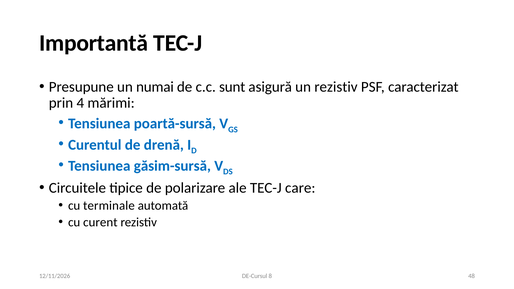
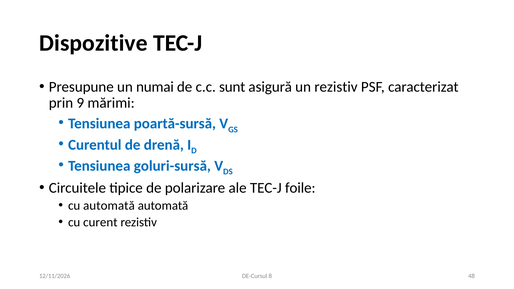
Importantă: Importantă -> Dispozitive (93, 43)
4: 4 -> 9 (80, 103)
găsim-sursă: găsim-sursă -> goluri-sursă (172, 166)
care: care -> foile (300, 188)
cu terminale: terminale -> automată (109, 206)
